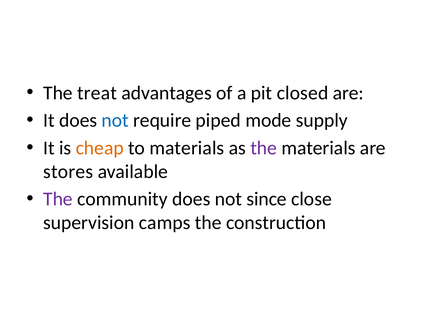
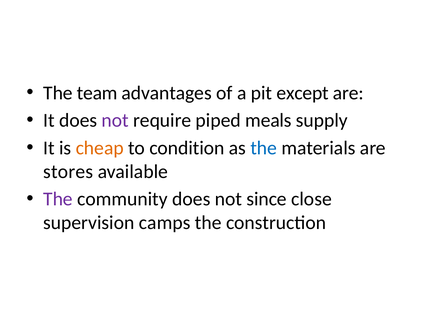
treat: treat -> team (97, 93)
closed: closed -> except (303, 93)
not colour: blue -> purple (115, 120)
mode: mode -> meals (268, 120)
to materials: materials -> condition (187, 148)
the colour: purple -> blue (264, 148)
